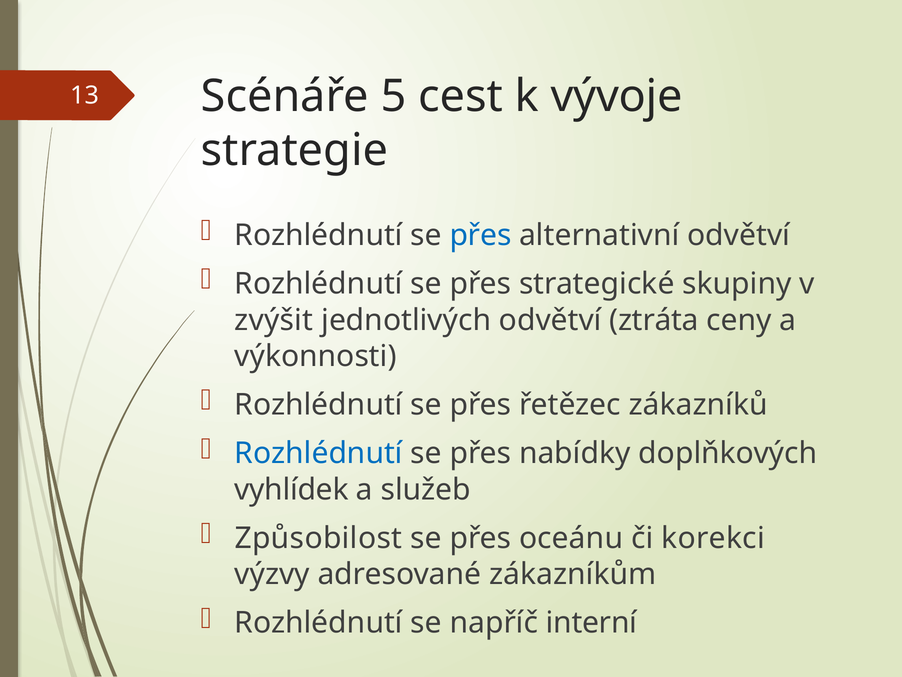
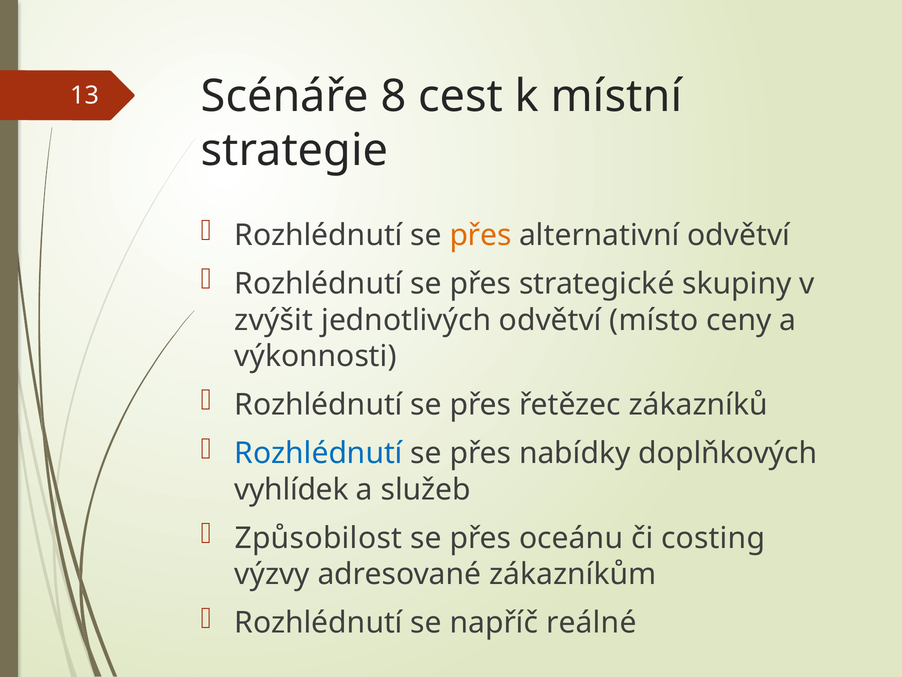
5: 5 -> 8 (394, 96)
vývoje: vývoje -> místní (617, 96)
přes colour: blue -> orange (481, 235)
ztráta: ztráta -> místo (654, 320)
korekci: korekci -> costing (713, 538)
interní: interní -> reálné (591, 623)
